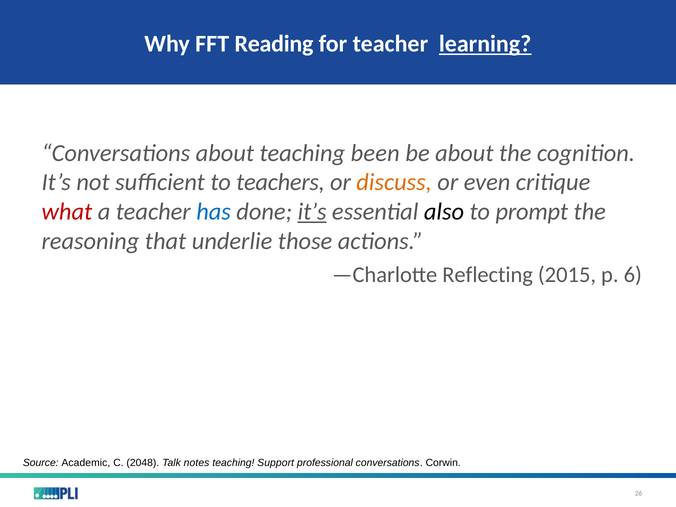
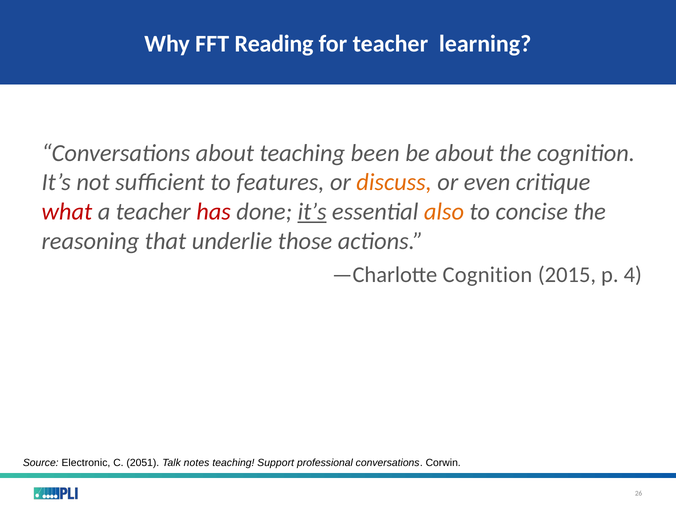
learning underline: present -> none (485, 44)
teachers: teachers -> features (280, 182)
has colour: blue -> red (214, 212)
also colour: black -> orange (444, 212)
prompt: prompt -> concise (532, 212)
—Charlotte Reflecting: Reflecting -> Cognition (487, 275)
6: 6 -> 4 (633, 275)
Academic: Academic -> Electronic (86, 463)
2048: 2048 -> 2051 (143, 463)
